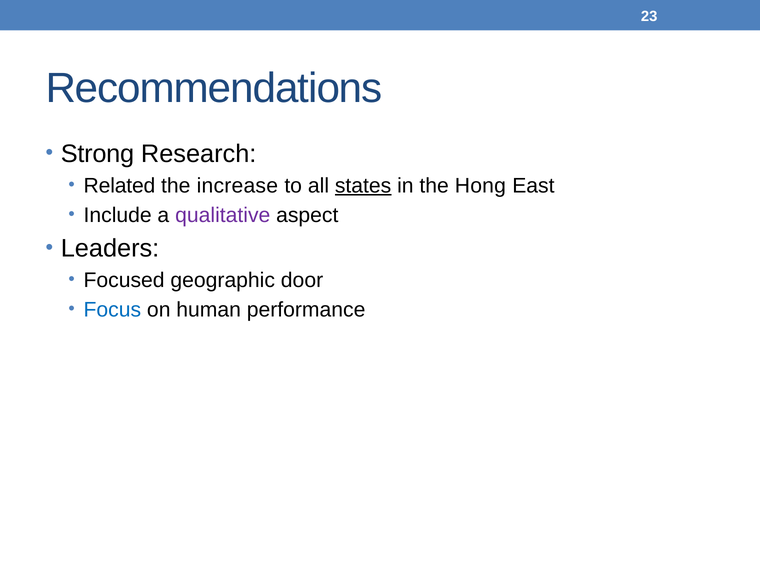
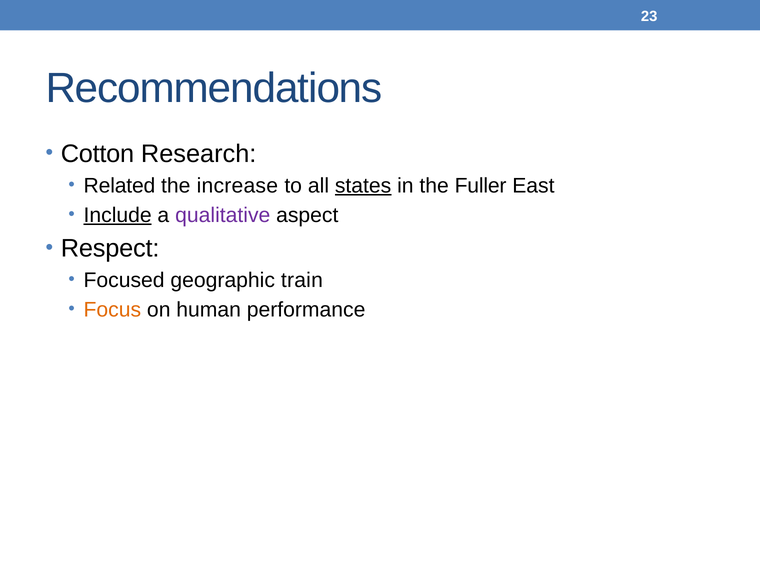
Strong: Strong -> Cotton (97, 154)
Hong: Hong -> Fuller (481, 186)
Include underline: none -> present (118, 215)
Leaders: Leaders -> Respect (110, 248)
door: door -> train (302, 280)
Focus colour: blue -> orange (112, 310)
